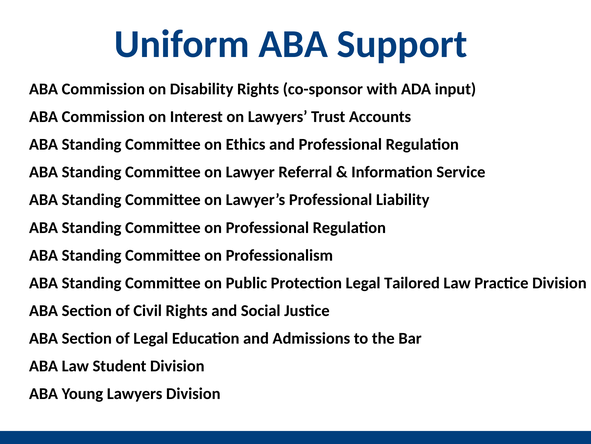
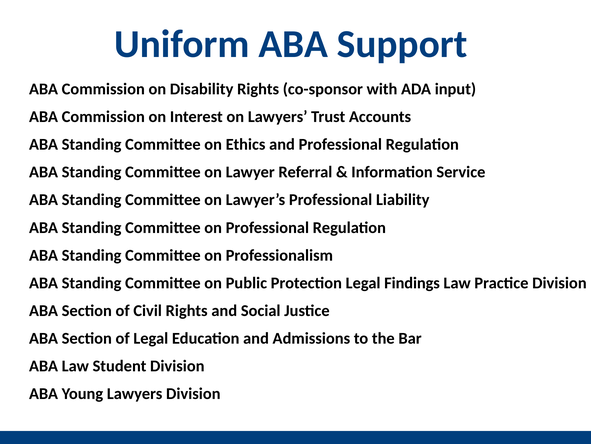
Tailored: Tailored -> Findings (412, 282)
